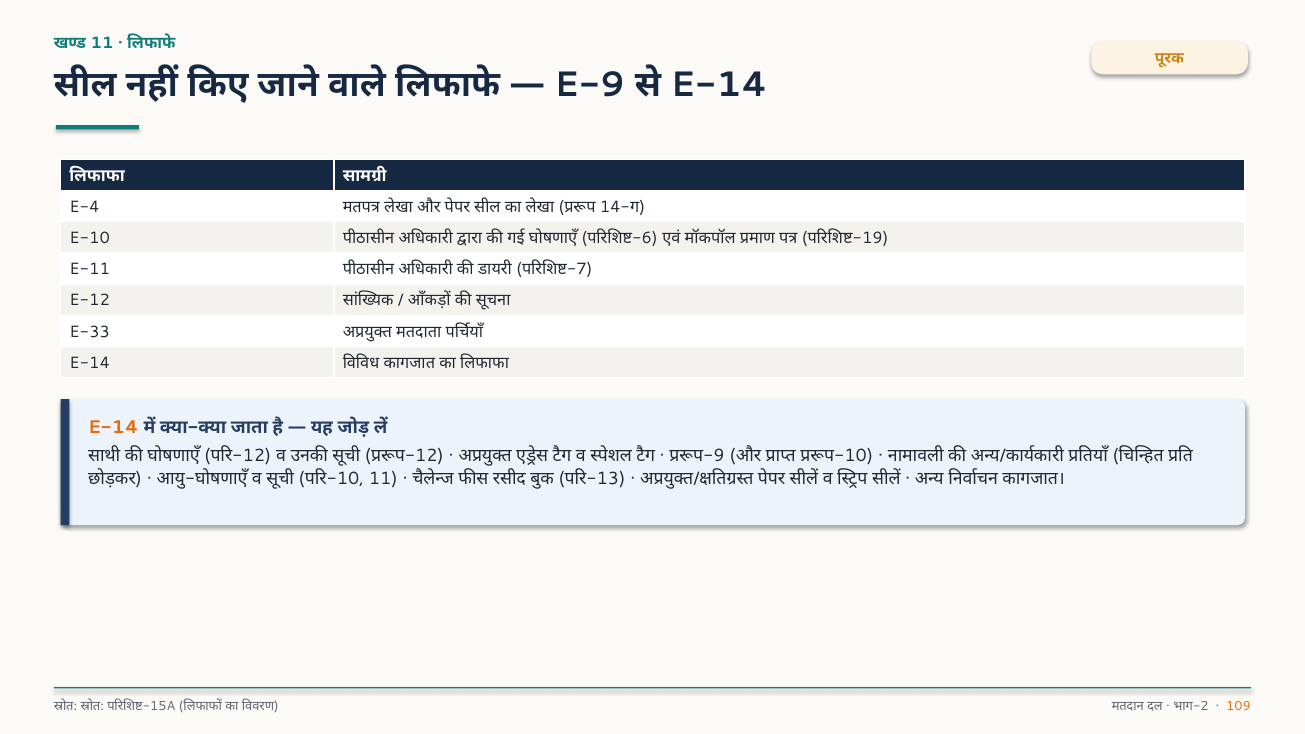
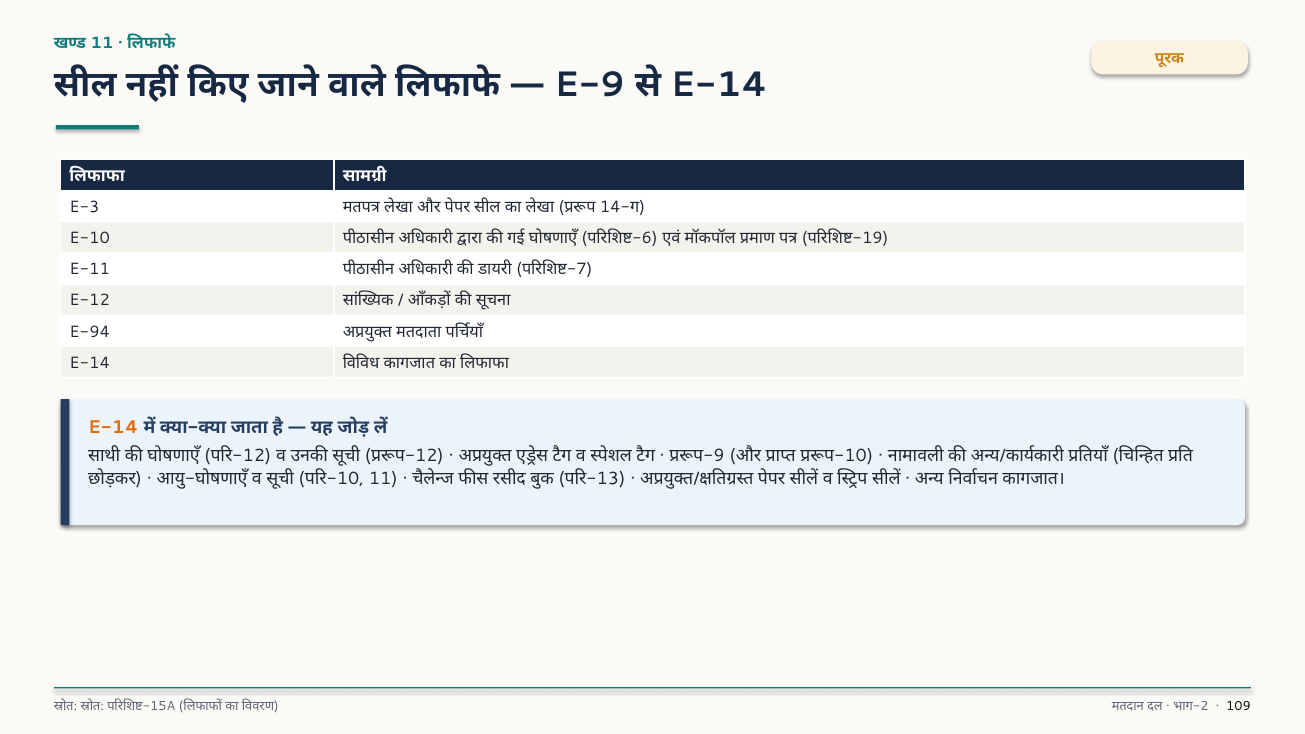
E-4: E-4 -> E-3 (85, 207)
E-33: E-33 -> E-94 (90, 332)
109 colour: orange -> black (1239, 706)
